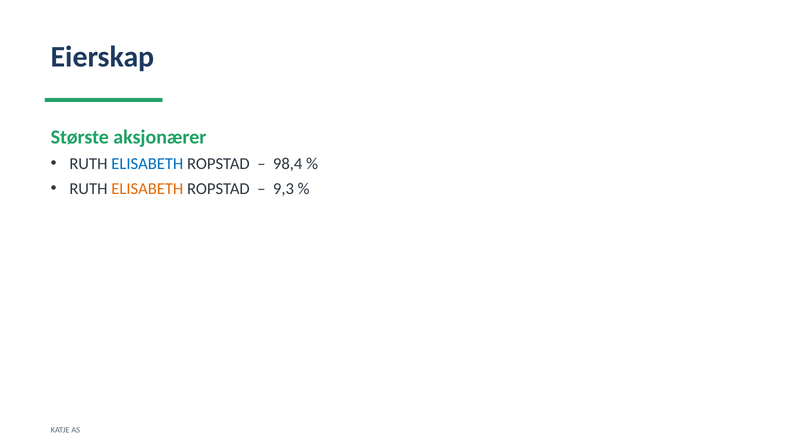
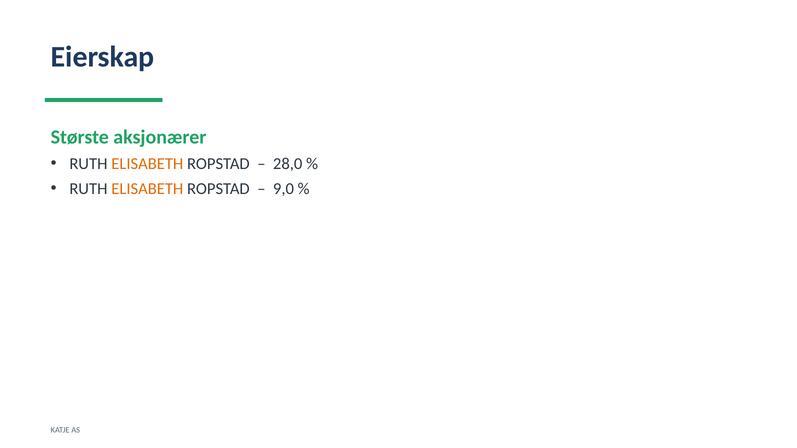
ELISABETH colour: blue -> orange (147, 164)
98,4: 98,4 -> 28,0 (288, 164)
9,3: 9,3 -> 9,0 (283, 189)
